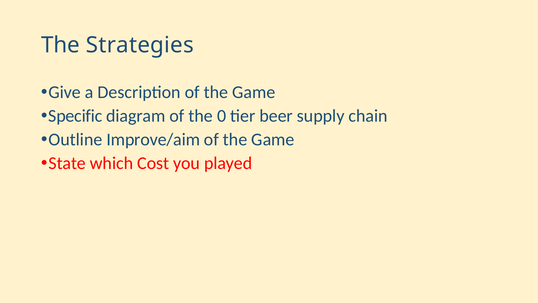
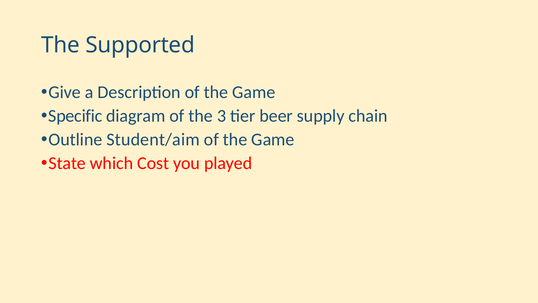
Strategies: Strategies -> Supported (140, 45)
0: 0 -> 3 (222, 116)
Improve/aim: Improve/aim -> Student/aim (153, 139)
